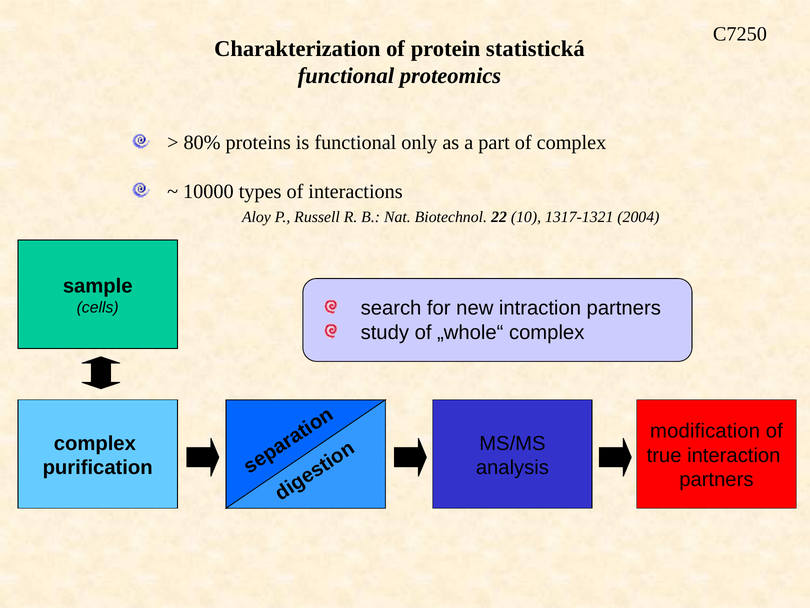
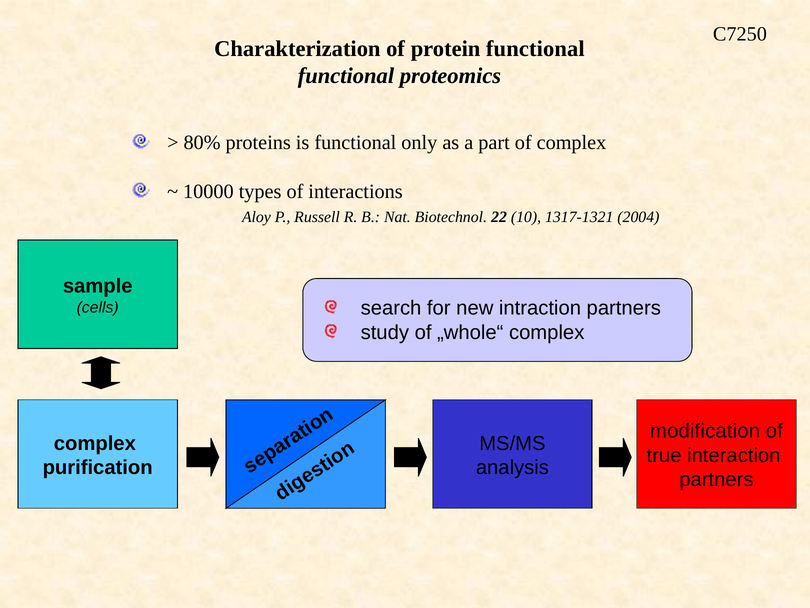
protein statistická: statistická -> functional (535, 49)
